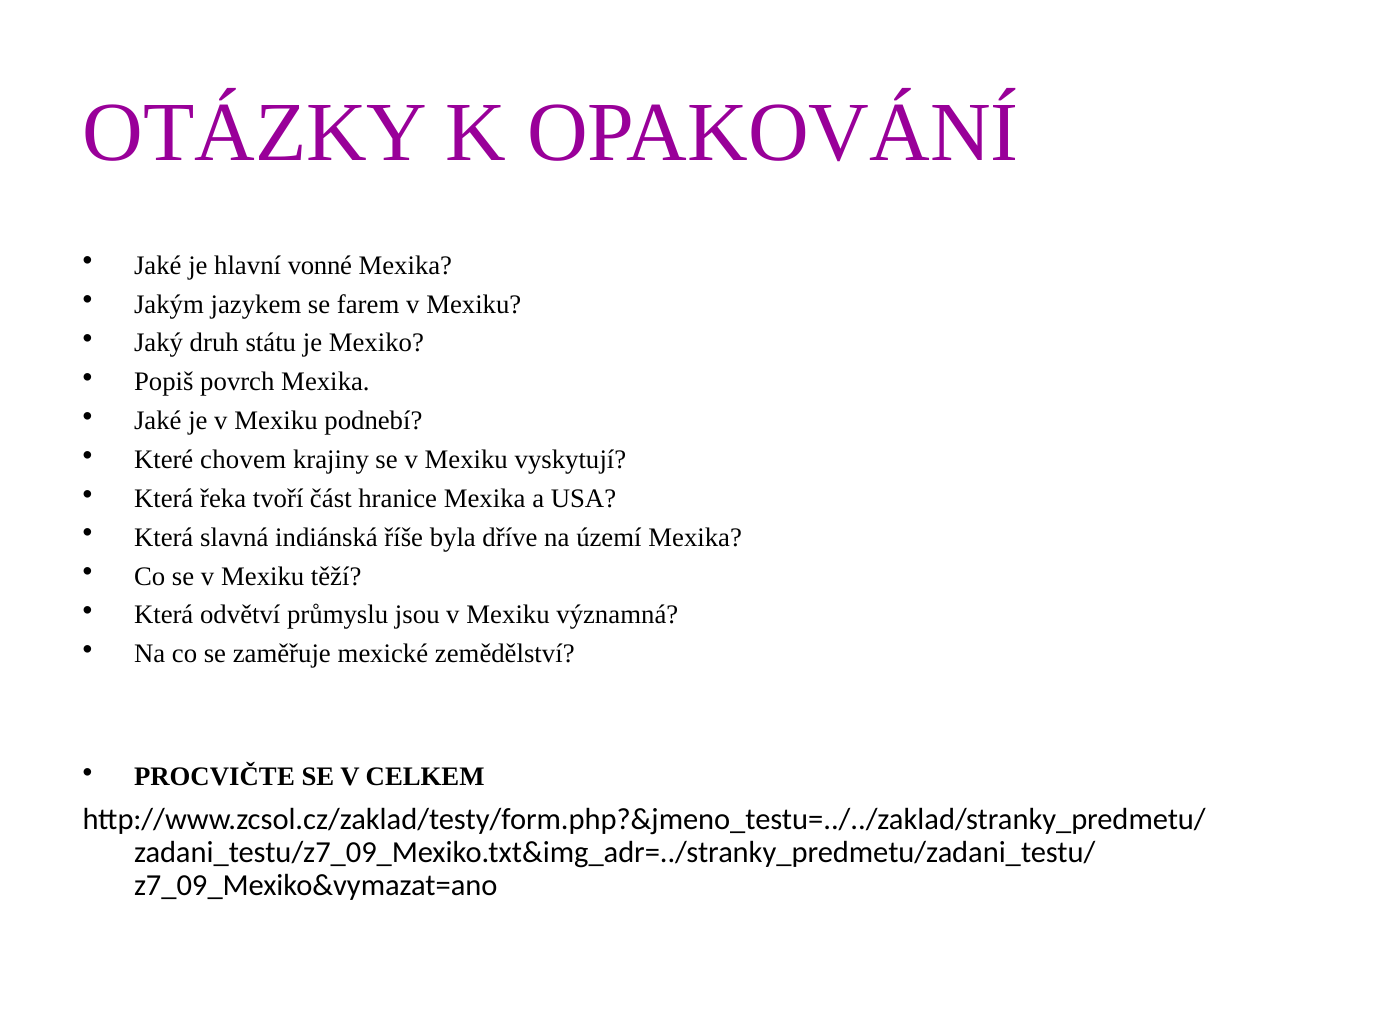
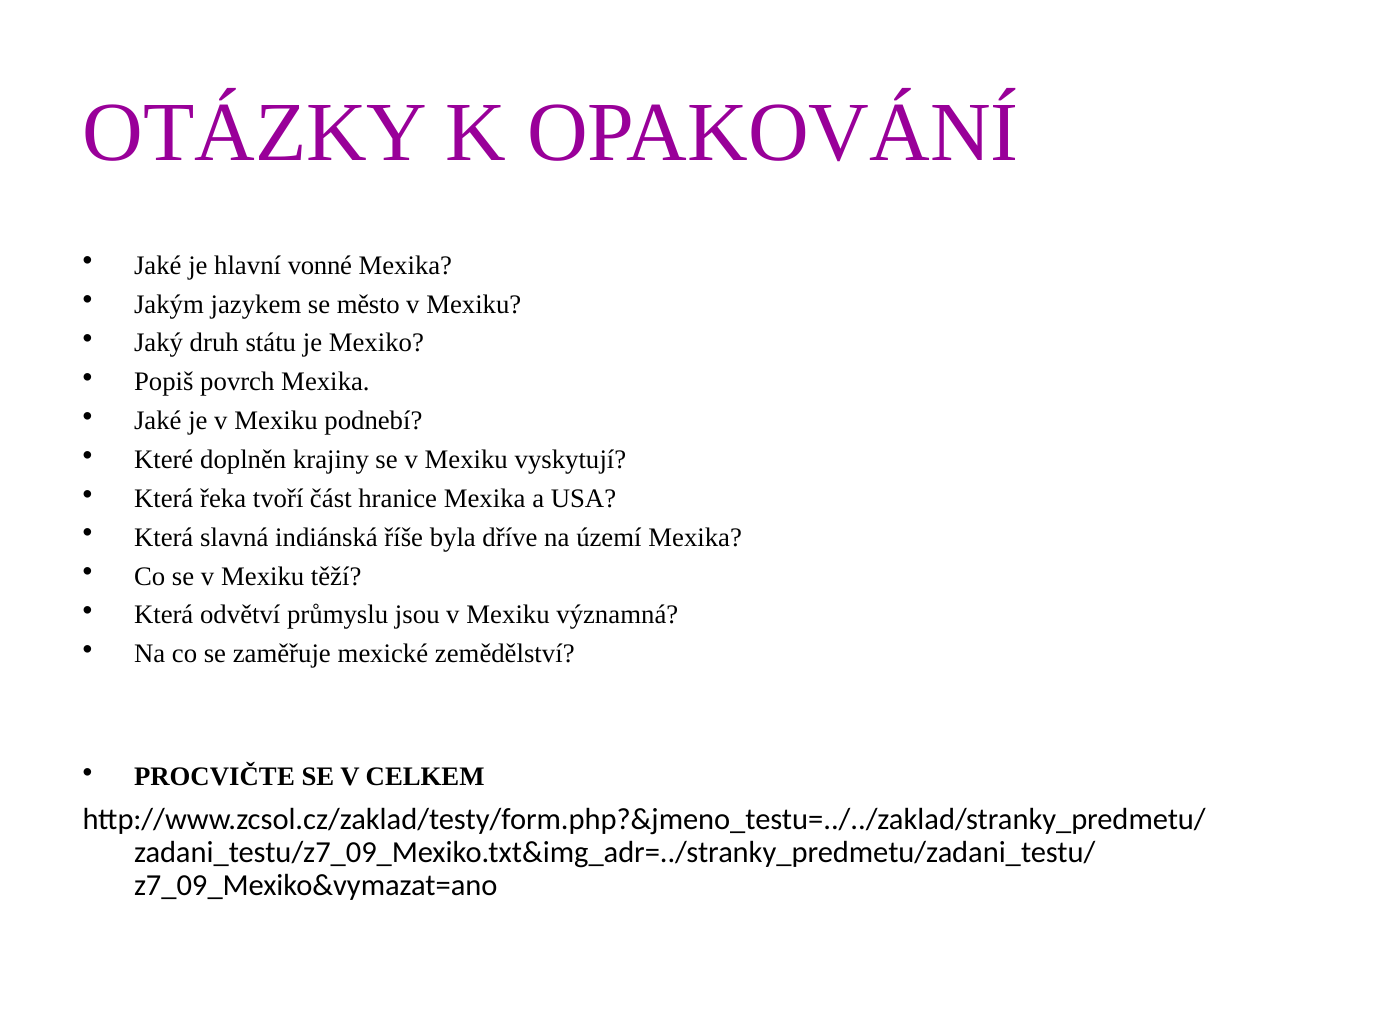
farem: farem -> město (368, 304)
chovem: chovem -> doplněn (243, 460)
